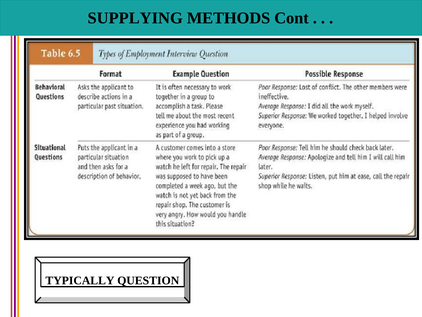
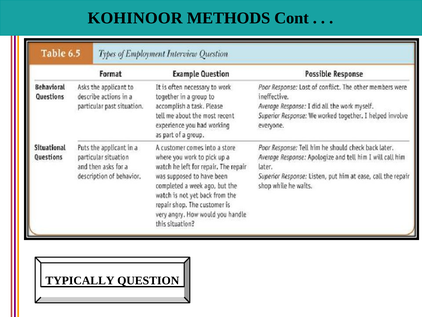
SUPPLYING: SUPPLYING -> KOHINOOR (135, 18)
